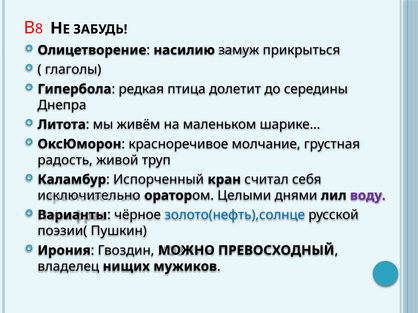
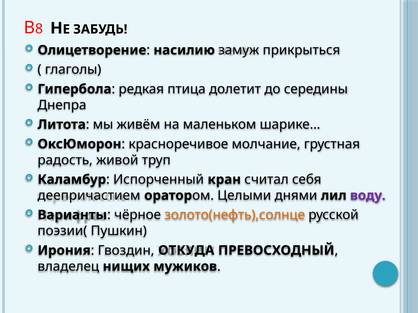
исключительно: исключительно -> деепричастием (89, 196)
золото(нефть),солнце colour: blue -> orange (235, 215)
МОЖНО: МОЖНО -> ОТКУДА (186, 251)
